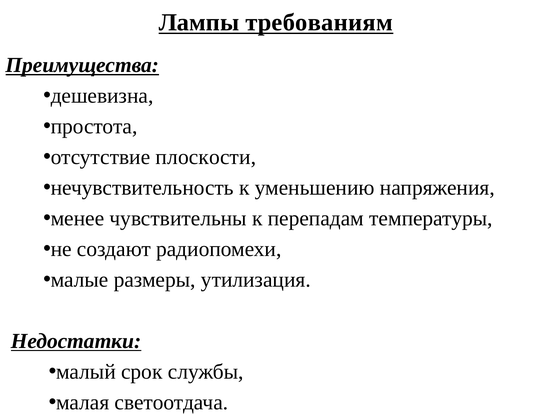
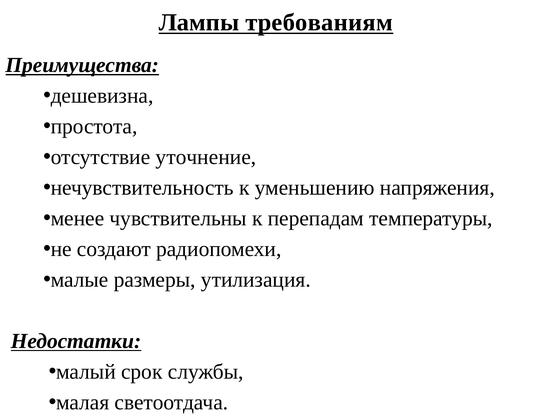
плоскости: плоскости -> уточнение (206, 157)
